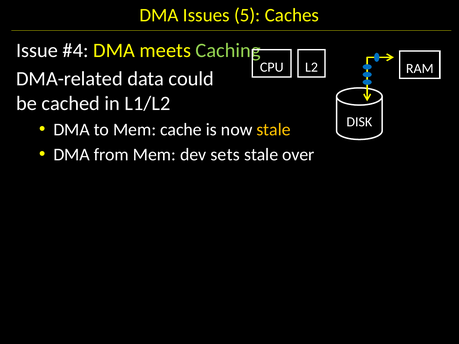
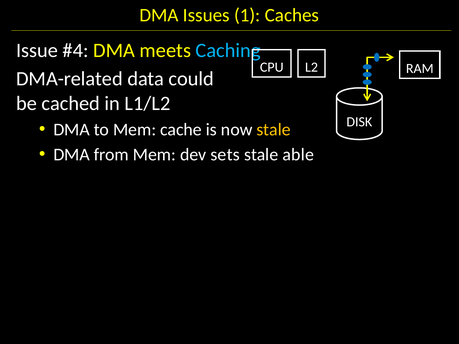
5: 5 -> 1 (247, 15)
Caching colour: light green -> light blue (228, 50)
over: over -> able (298, 155)
